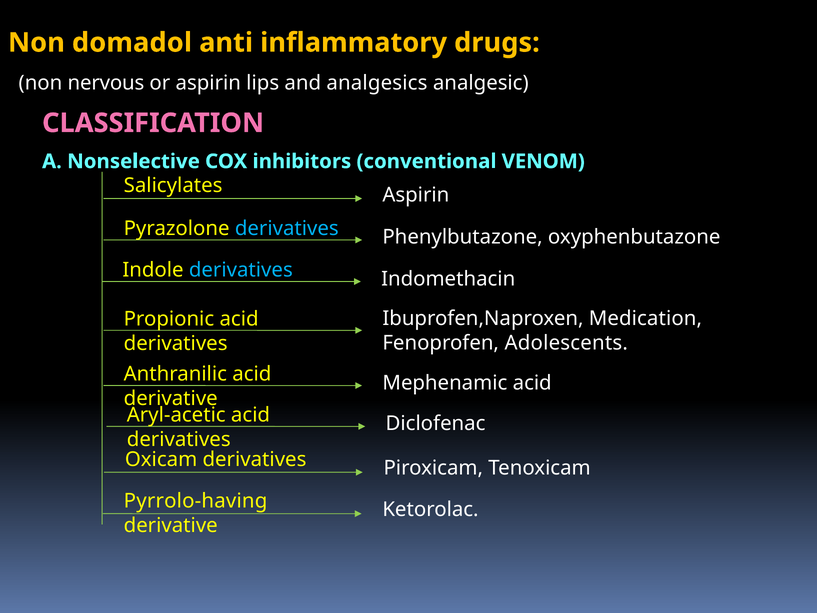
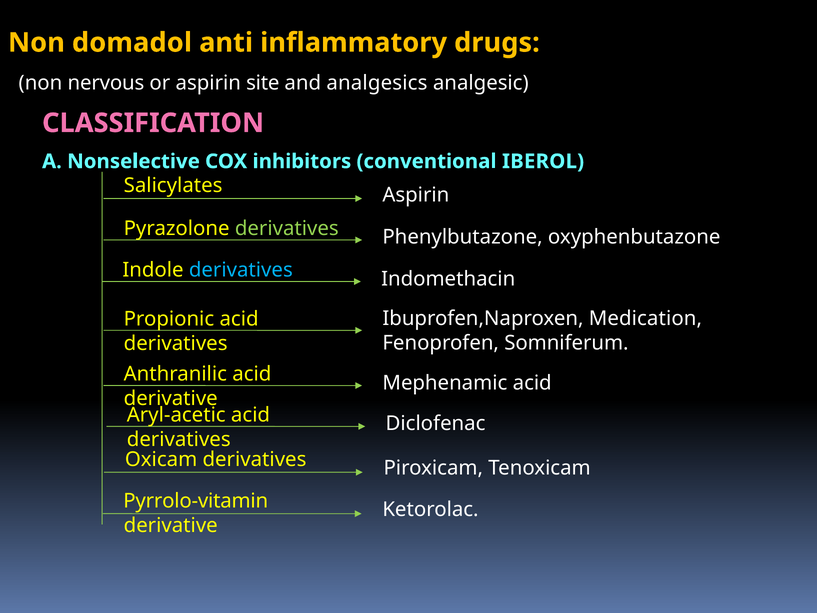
lips: lips -> site (263, 83)
VENOM: VENOM -> IBEROL (543, 161)
derivatives colour: light blue -> light green (287, 228)
Adolescents: Adolescents -> Somniferum (566, 343)
Pyrrolo-having: Pyrrolo-having -> Pyrrolo-vitamin (196, 501)
